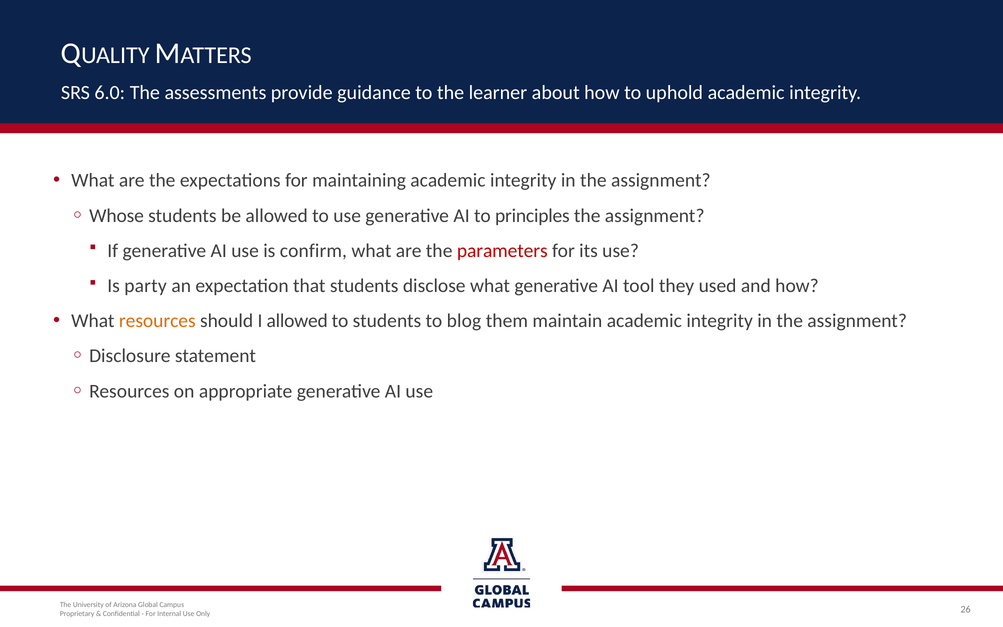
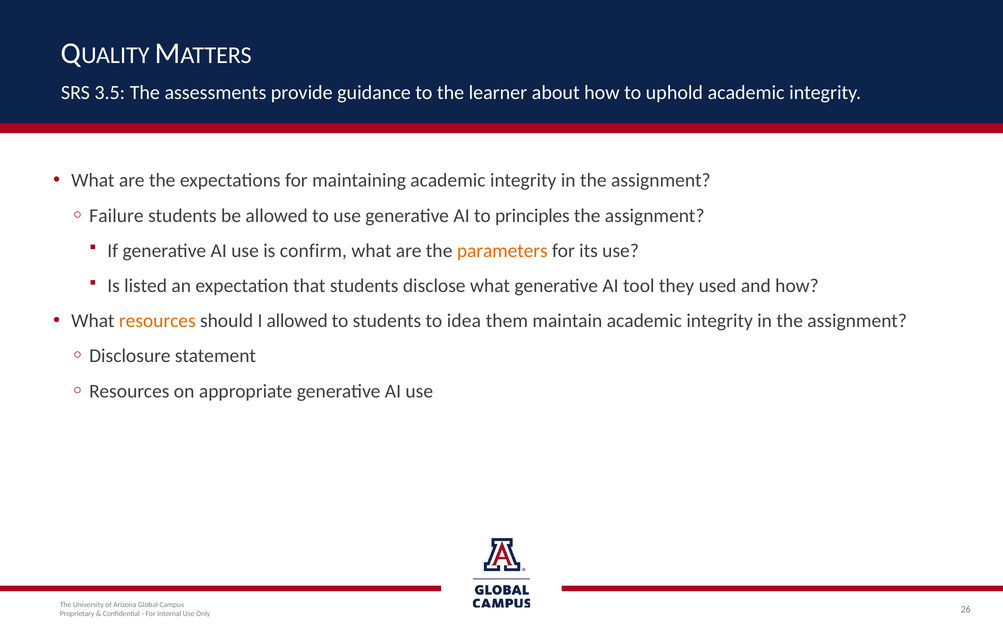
6.0: 6.0 -> 3.5 (110, 93)
Whose: Whose -> Failure (116, 216)
parameters colour: red -> orange (502, 251)
party: party -> listed (146, 286)
blog: blog -> idea (464, 321)
